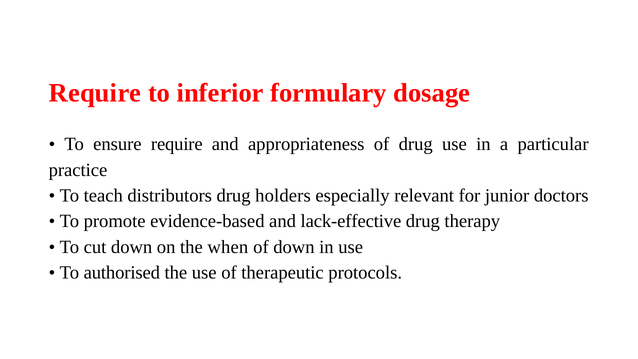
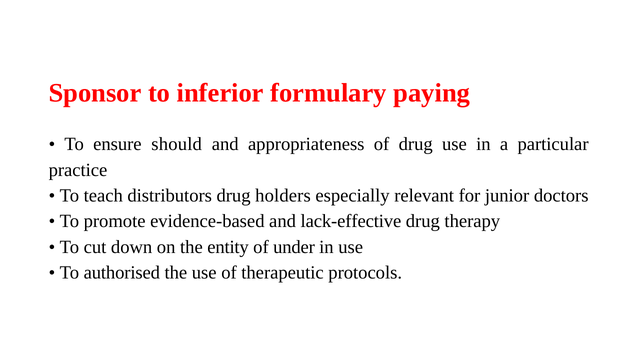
Require: Require -> Sponsor (95, 93)
dosage: dosage -> paying (432, 93)
ensure require: require -> should (177, 144)
when: when -> entity (228, 247)
of down: down -> under (294, 247)
